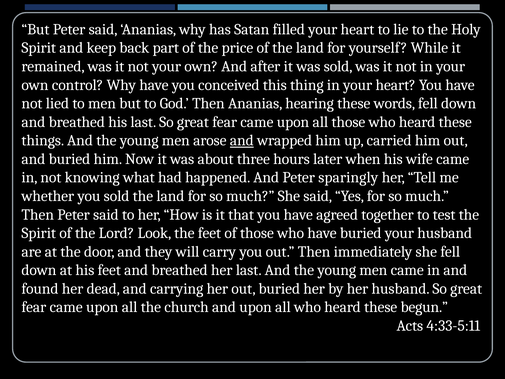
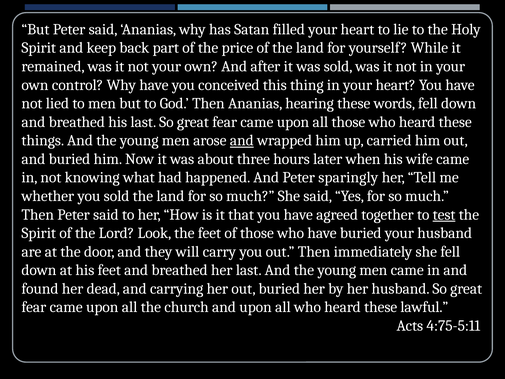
test underline: none -> present (444, 214)
begun: begun -> lawful (424, 307)
4:33-5:11: 4:33-5:11 -> 4:75-5:11 (453, 326)
